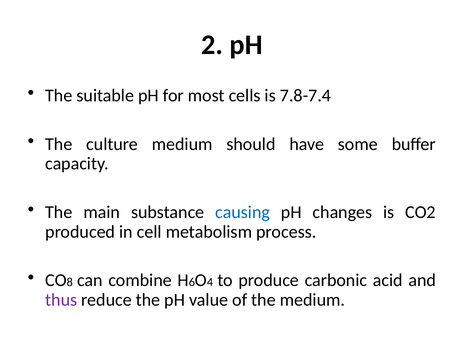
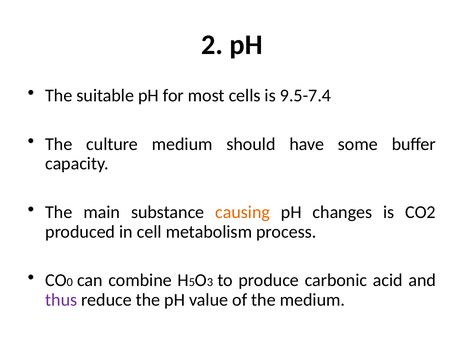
7.8-7.4: 7.8-7.4 -> 9.5-7.4 (305, 96)
causing colour: blue -> orange (243, 212)
8: 8 -> 0 (70, 282)
6: 6 -> 5 (192, 282)
4: 4 -> 3 (210, 282)
